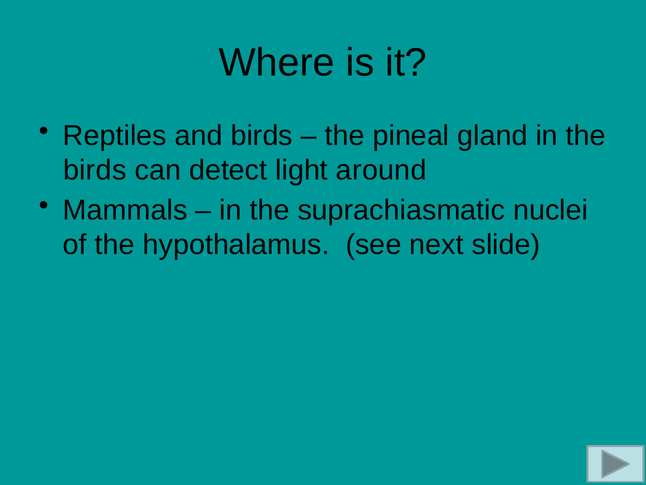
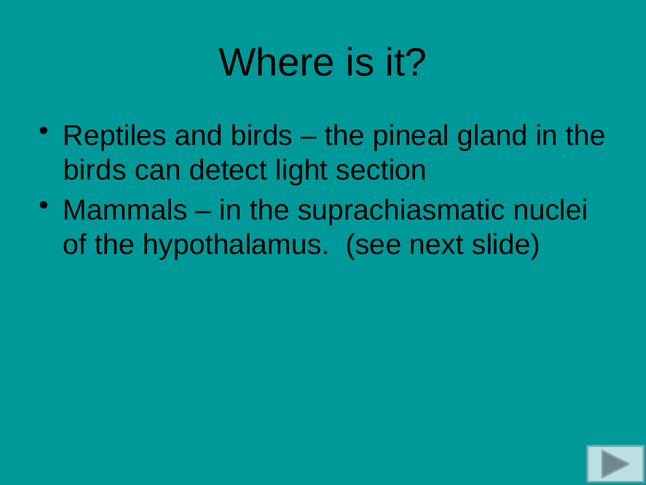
around: around -> section (381, 170)
